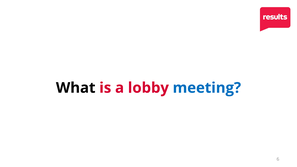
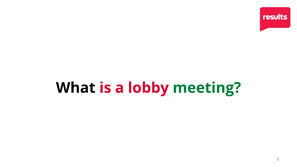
meeting colour: blue -> green (207, 88)
